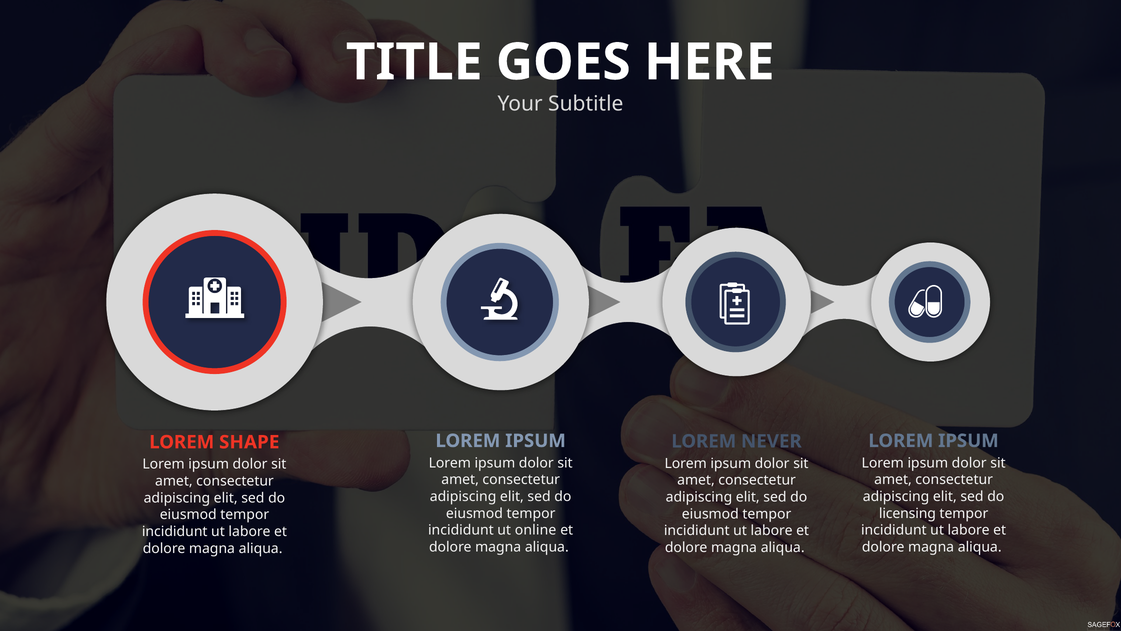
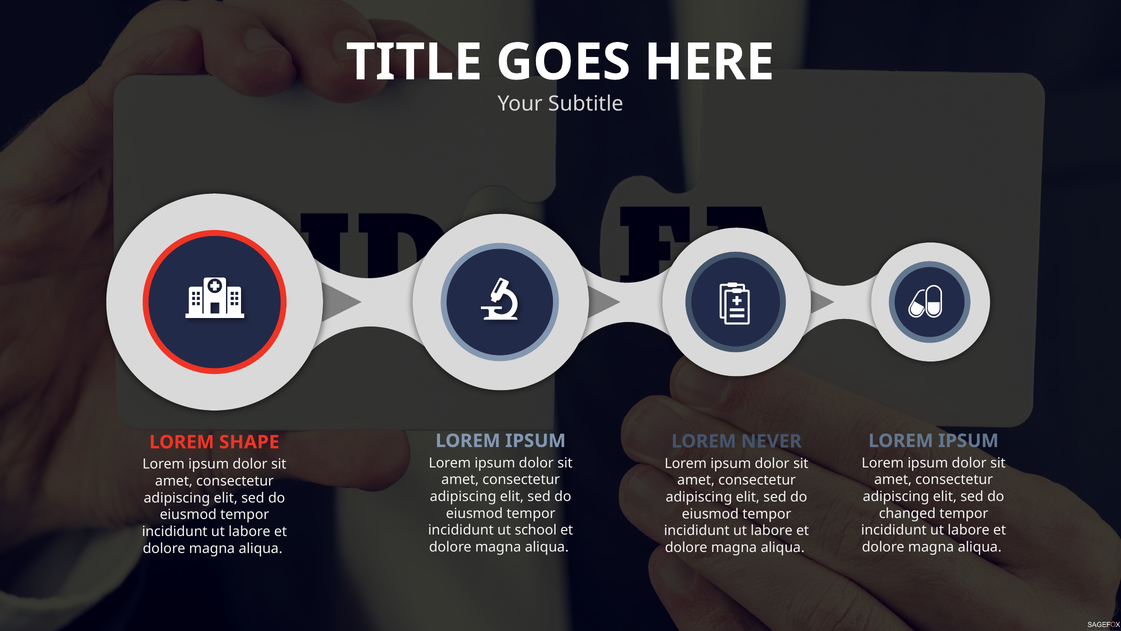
licensing: licensing -> changed (907, 513)
online: online -> school (536, 530)
